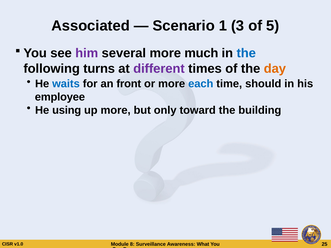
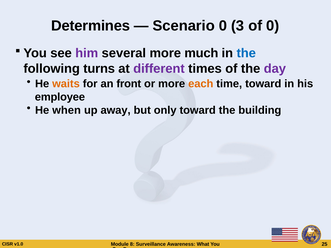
Associated: Associated -> Determines (91, 26)
Scenario 1: 1 -> 0 (223, 26)
of 5: 5 -> 0 (273, 26)
day colour: orange -> purple (275, 69)
waits colour: blue -> orange (66, 84)
each colour: blue -> orange (201, 84)
time should: should -> toward (263, 84)
using: using -> when (67, 110)
up more: more -> away (116, 110)
